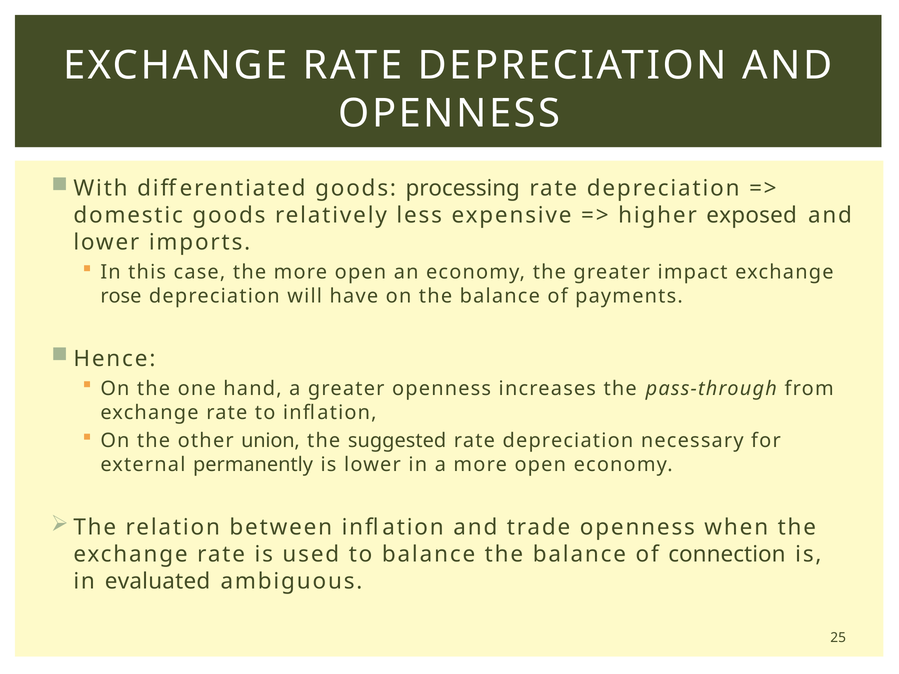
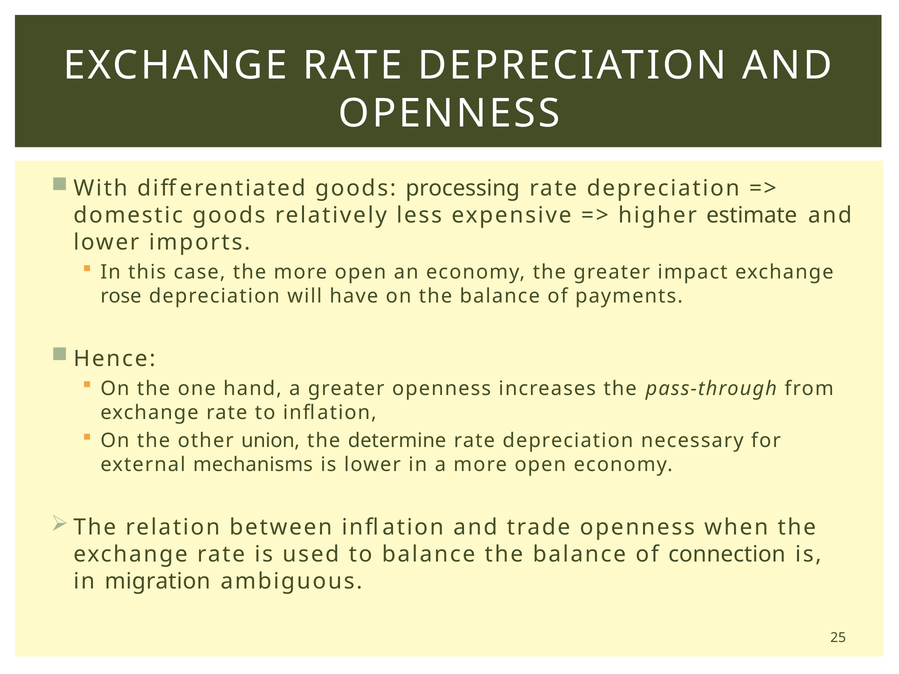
exposed: exposed -> estimate (752, 216)
suggested: suggested -> determine (397, 441)
permanently: permanently -> mechanisms (253, 465)
evaluated: evaluated -> migration (158, 582)
